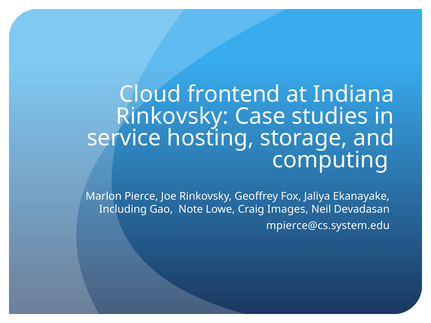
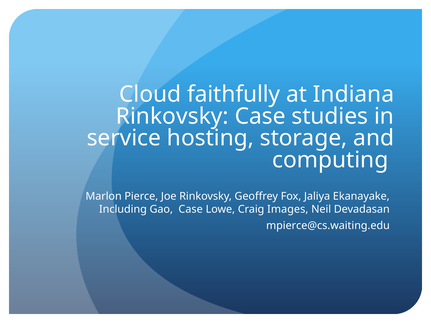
frontend: frontend -> faithfully (234, 95)
Gao Note: Note -> Case (191, 209)
mpierce@cs.system.edu: mpierce@cs.system.edu -> mpierce@cs.waiting.edu (328, 226)
